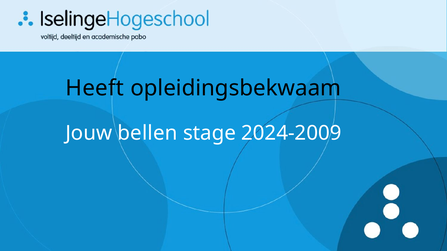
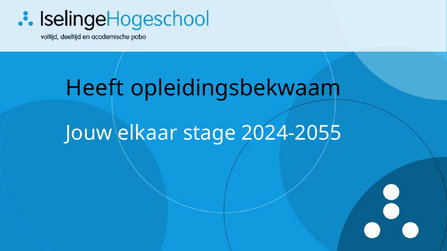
bellen: bellen -> elkaar (147, 133)
2024-2009: 2024-2009 -> 2024-2055 (291, 133)
